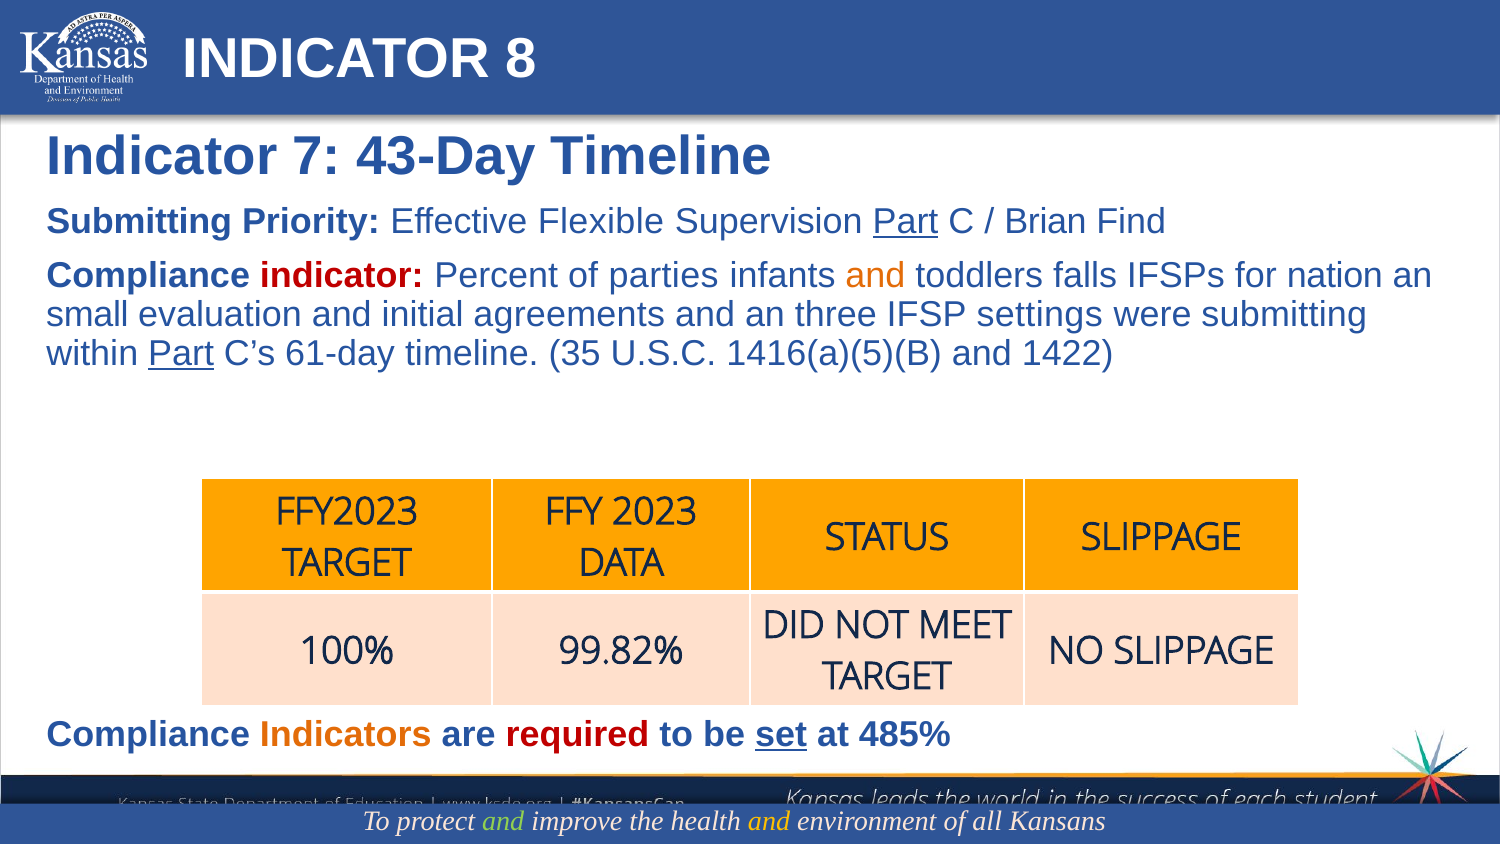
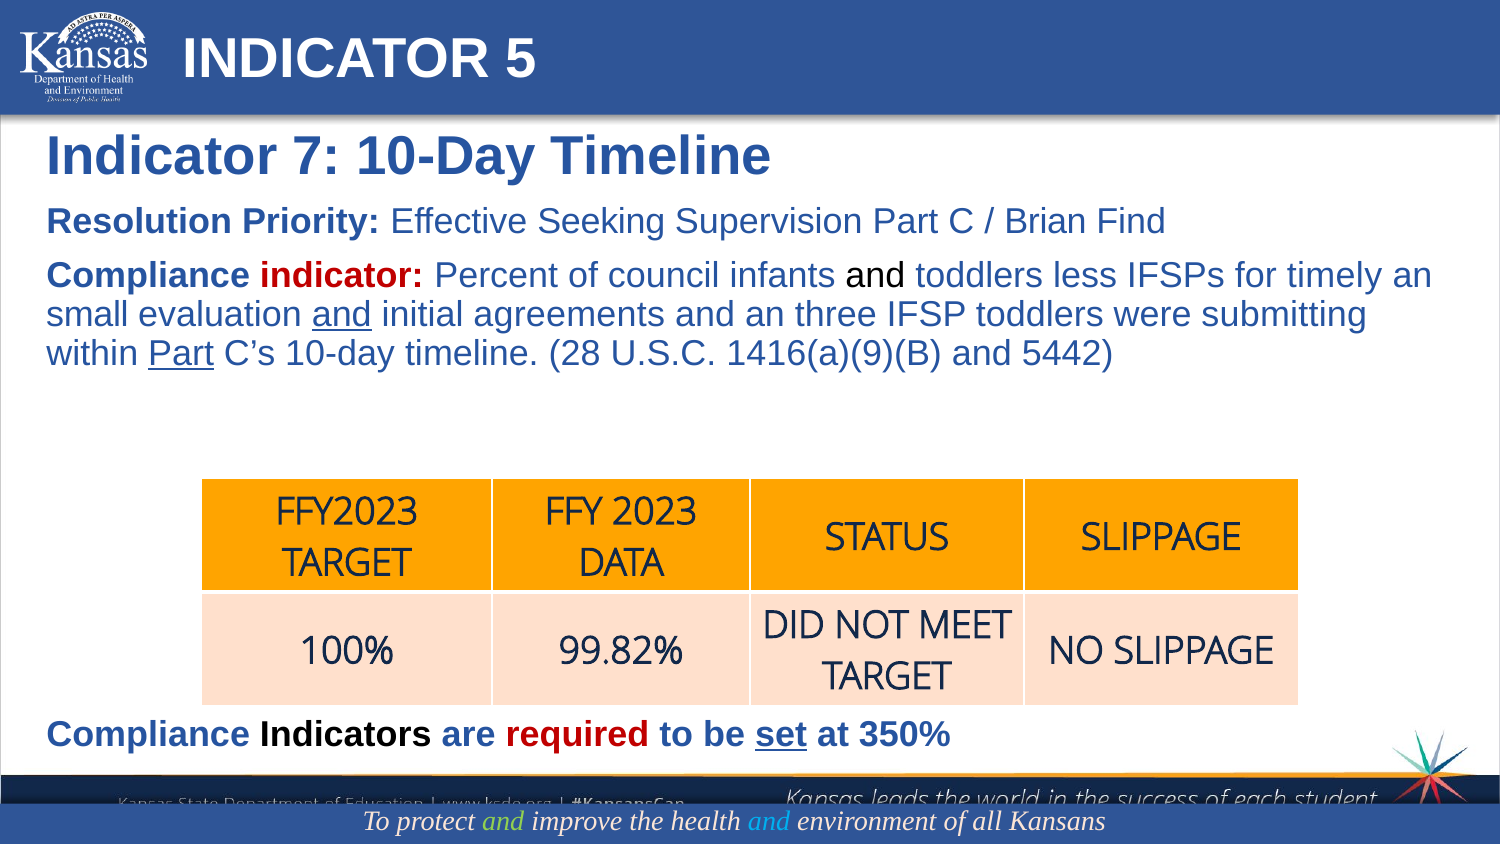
8: 8 -> 5 (521, 59)
7 43-Day: 43-Day -> 10-Day (446, 157)
Submitting: Submitting -> Resolution (139, 221)
Flexible: Flexible -> Seeking (601, 221)
Part underline: present -> none (906, 221)
parties: parties -> council (664, 276)
and colour: orange -> black (875, 276)
falls: falls -> less (1085, 276)
nation: nation -> timely (1334, 276)
and underline: none -> present (342, 315)
IFSP settings: settings -> toddlers (1040, 315)
C’s 61-day: 61-day -> 10-day (340, 353)
35: 35 -> 28 (575, 353)
1416(a)(5)(B: 1416(a)(5)(B -> 1416(a)(9)(B (834, 353)
1422: 1422 -> 5442 (1068, 353)
Indicators colour: orange -> black (346, 734)
485%: 485% -> 350% (905, 734)
and colour: yellow -> light blue (769, 821)
